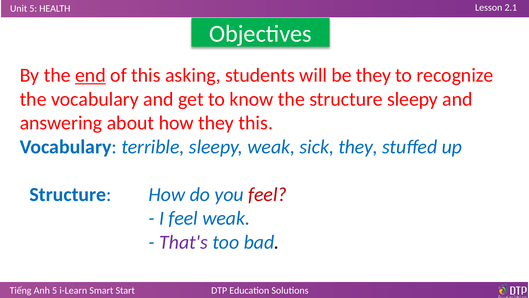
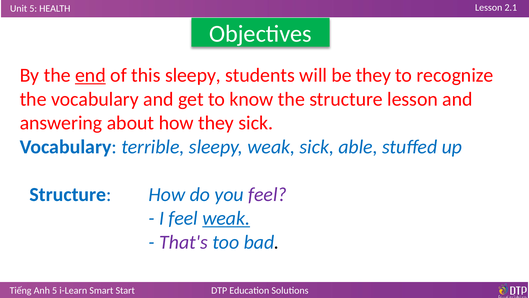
this asking: asking -> sleepy (193, 75)
structure sleepy: sleepy -> lesson (413, 99)
they this: this -> sick (256, 123)
sick they: they -> able (358, 147)
feel colour: red -> purple (267, 194)
weak underline: none -> present (226, 218)
